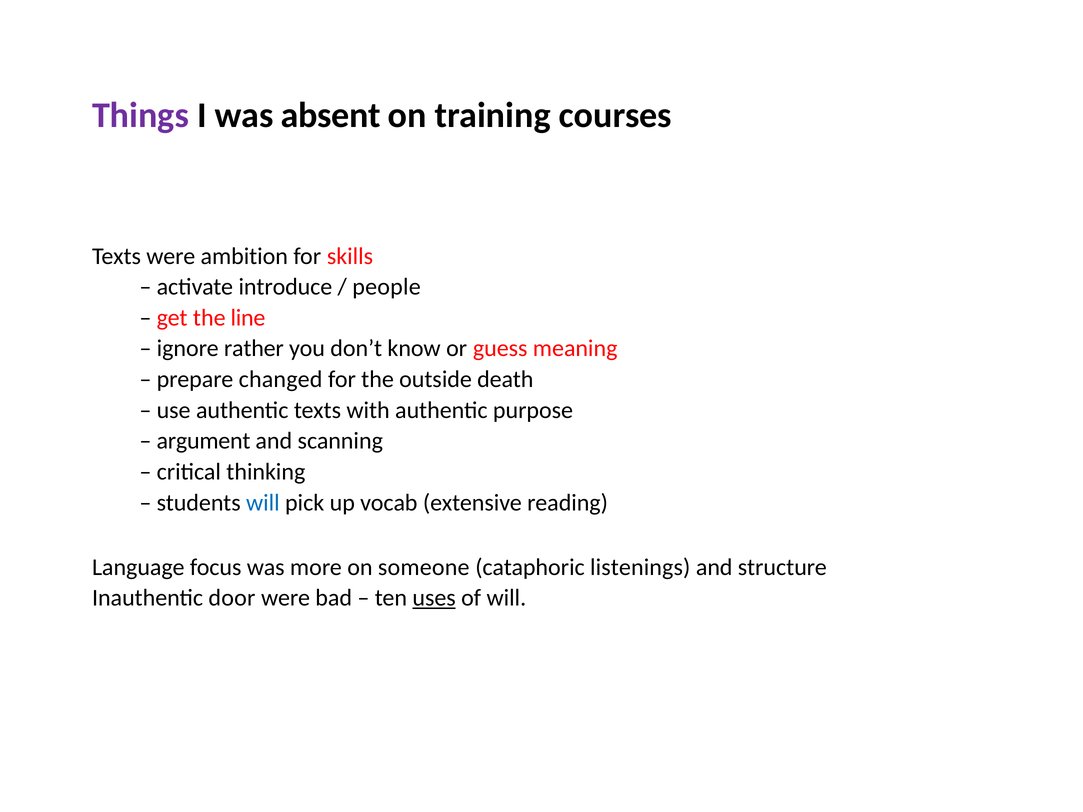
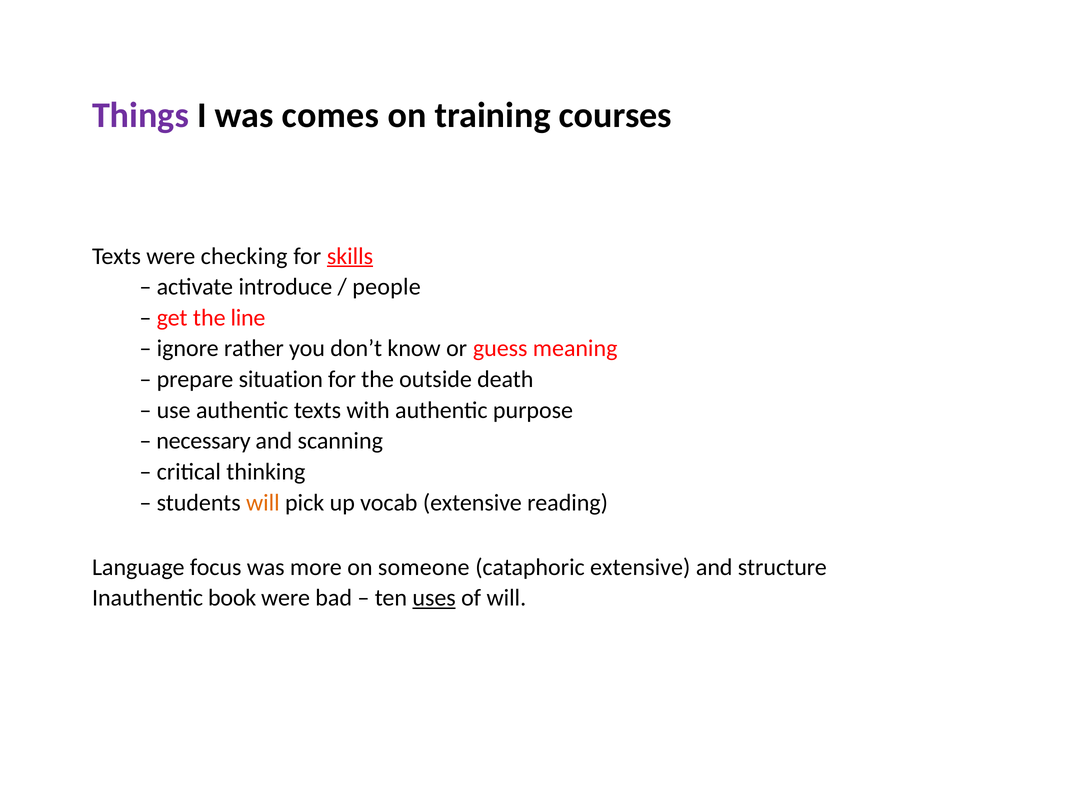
absent: absent -> comes (331, 115)
ambition: ambition -> checking (244, 256)
skills underline: none -> present (350, 256)
changed: changed -> situation (281, 379)
argument: argument -> necessary (203, 441)
will colour: blue -> orange (263, 503)
cataphoric listenings: listenings -> extensive (640, 567)
door: door -> book (232, 598)
